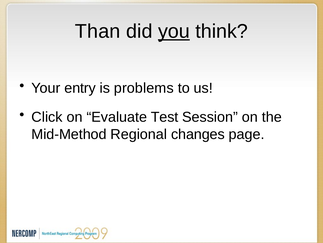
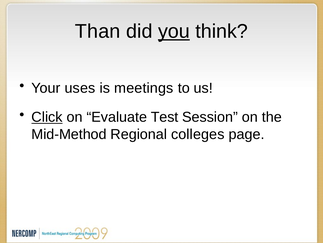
entry: entry -> uses (80, 88)
problems: problems -> meetings (144, 88)
Click underline: none -> present (47, 117)
changes: changes -> colleges (198, 134)
